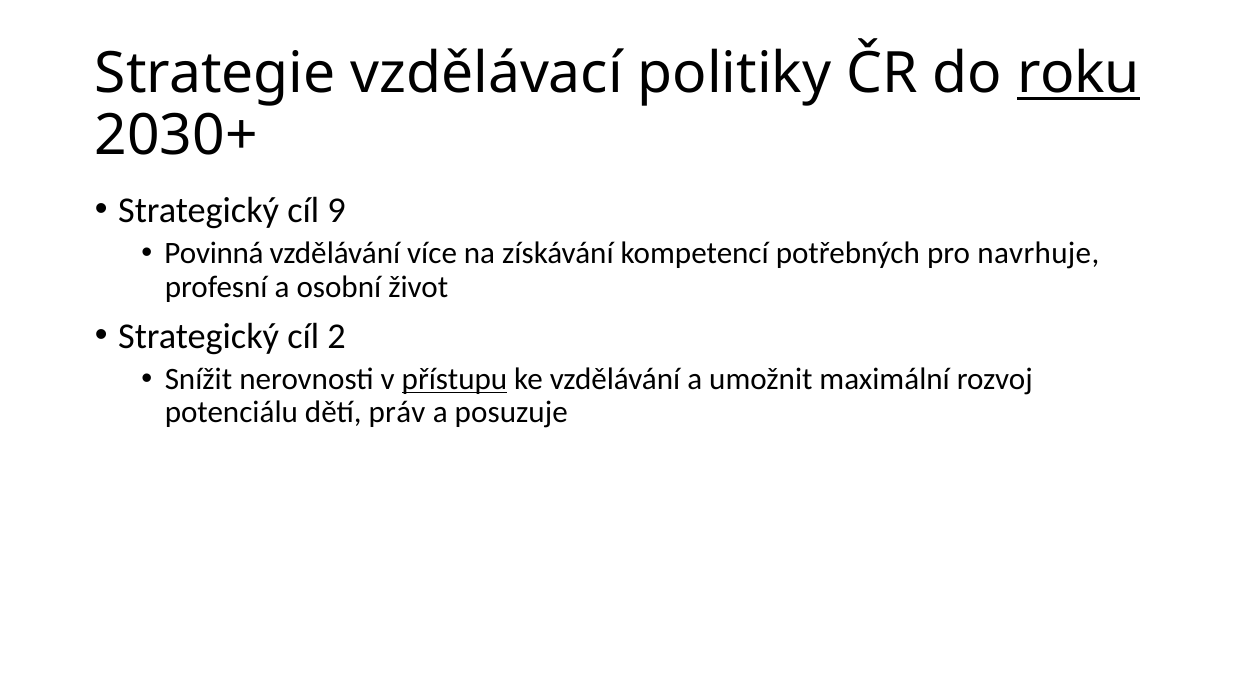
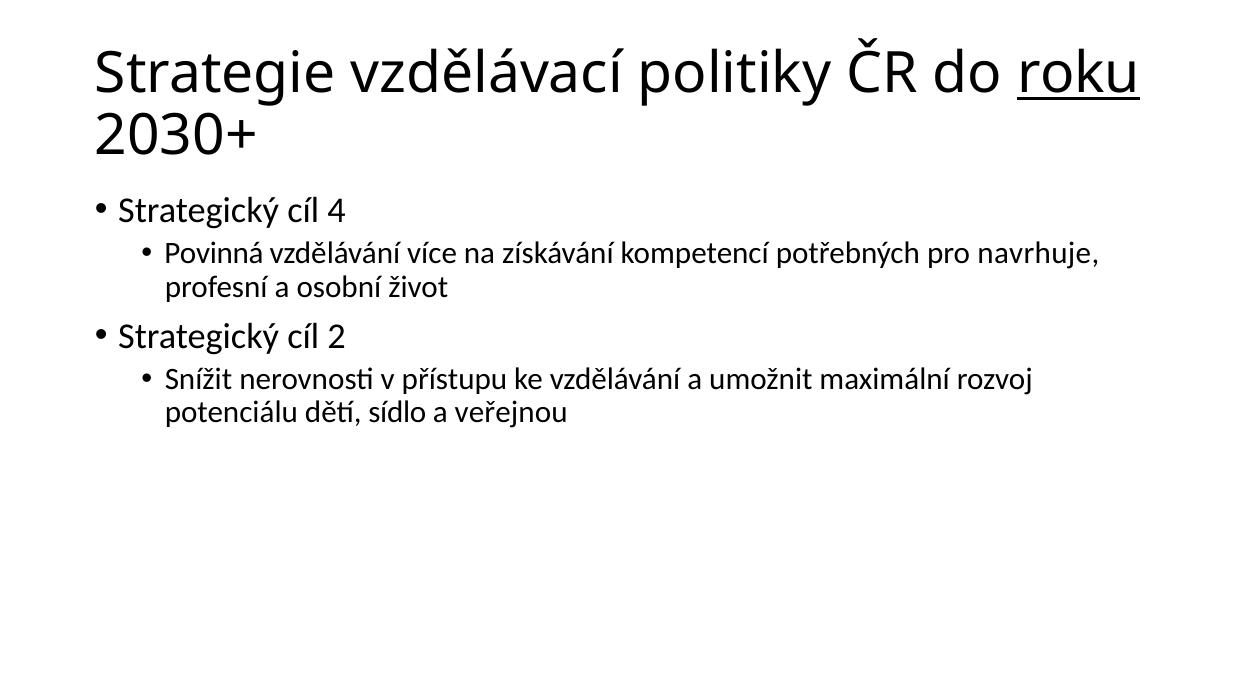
9: 9 -> 4 (337, 210)
přístupu underline: present -> none (454, 379)
práv: práv -> sídlo (397, 413)
posuzuje: posuzuje -> veřejnou (511, 413)
